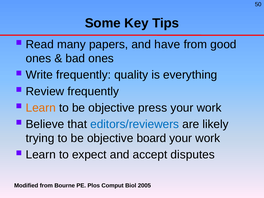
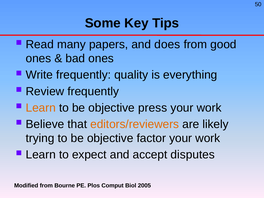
have: have -> does (167, 44)
editors/reviewers colour: blue -> orange (135, 124)
board: board -> factor (151, 138)
